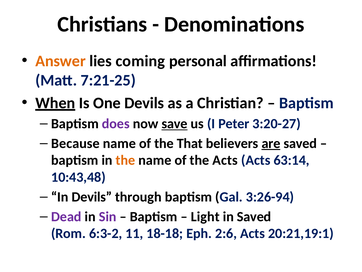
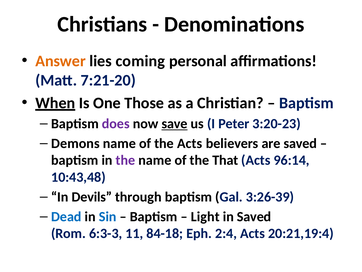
7:21-25: 7:21-25 -> 7:21-20 (108, 80)
One Devils: Devils -> Those (144, 103)
3:20-27: 3:20-27 -> 3:20-23 (277, 124)
Because: Because -> Demons (75, 143)
the That: That -> Acts (190, 143)
are underline: present -> none (271, 143)
the colour: orange -> purple (125, 160)
the Acts: Acts -> That (225, 160)
63:14: 63:14 -> 96:14 (292, 160)
3:26-94: 3:26-94 -> 3:26-39 (270, 197)
Dead colour: purple -> blue (66, 216)
Sin colour: purple -> blue (108, 216)
6:3-2: 6:3-2 -> 6:3-3 (106, 233)
18-18: 18-18 -> 84-18 (165, 233)
2:6: 2:6 -> 2:4 (226, 233)
20:21,19:1: 20:21,19:1 -> 20:21,19:4 (301, 233)
